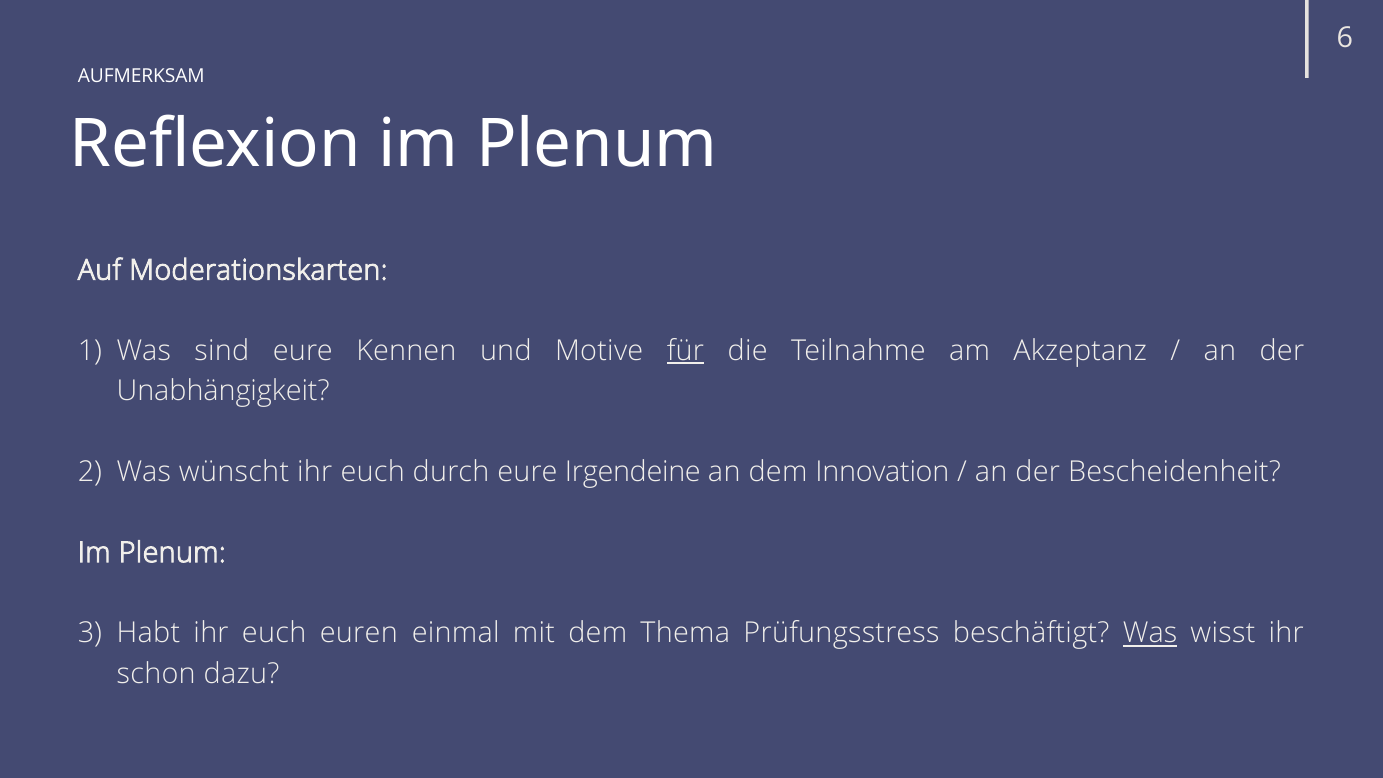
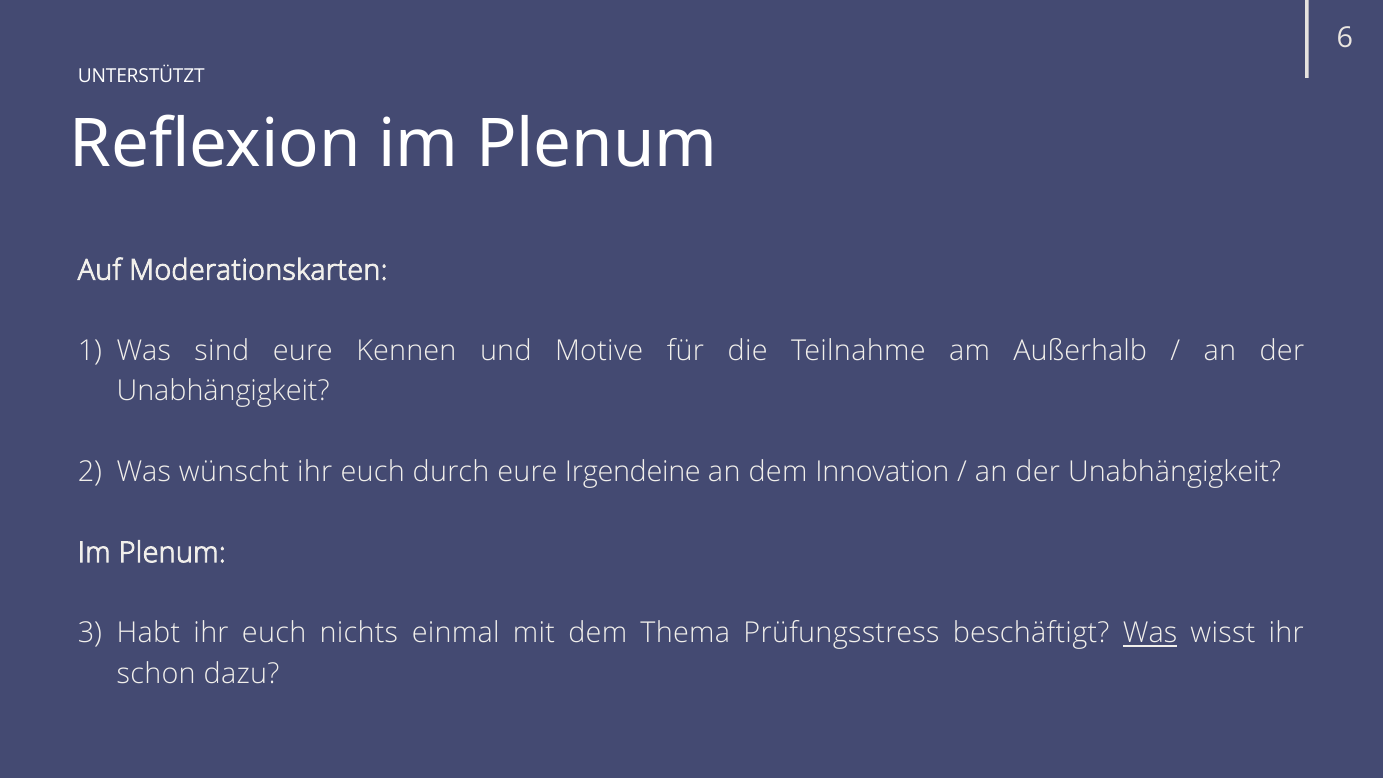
AUFMERKSAM: AUFMERKSAM -> UNTERSTÜTZT (141, 76)
für underline: present -> none (685, 351)
Akzeptanz: Akzeptanz -> Außerhalb (1080, 351)
Bescheidenheit: Bescheidenheit -> Unabhängigkeit (1175, 472)
euren: euren -> nichts (359, 633)
